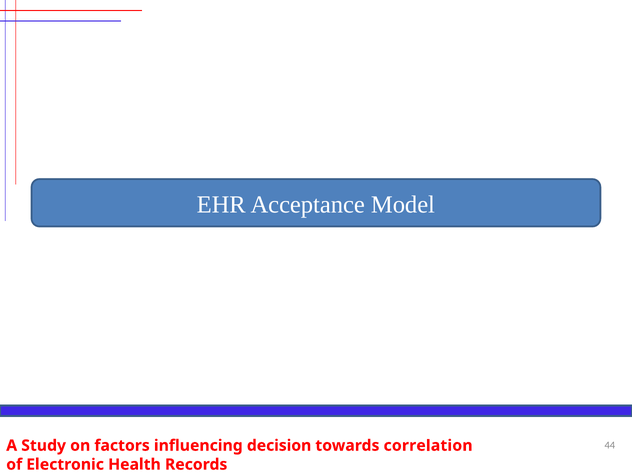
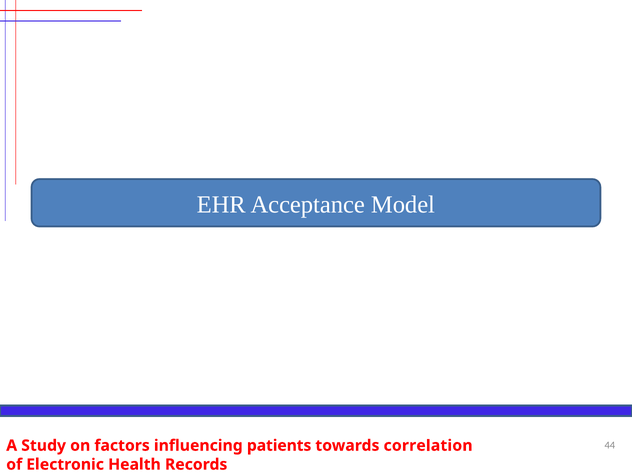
decision: decision -> patients (279, 446)
